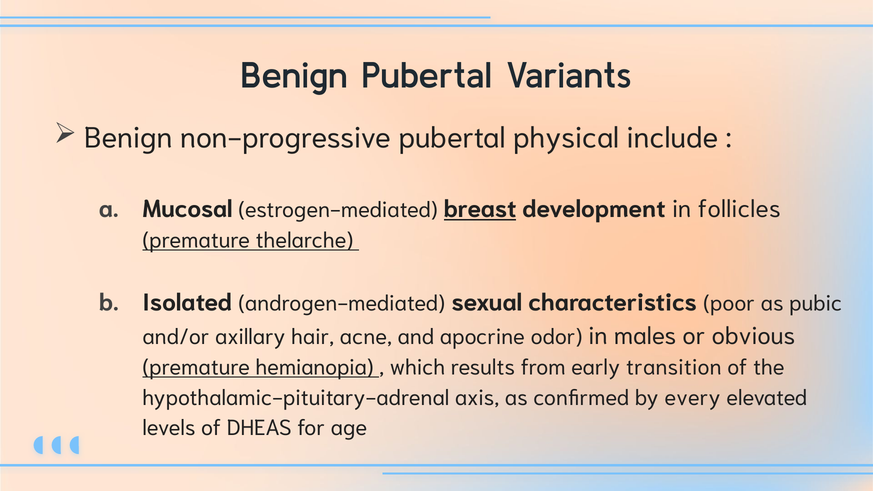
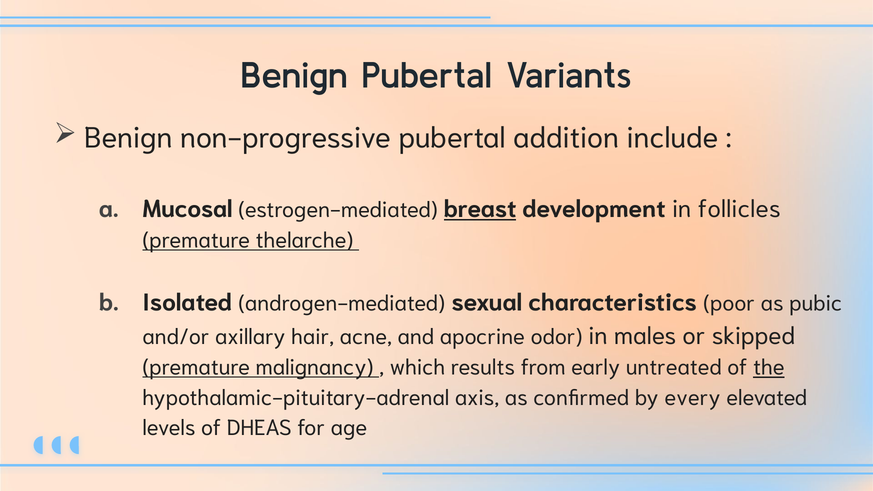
physical: physical -> addition (566, 138)
obvious: obvious -> skipped (753, 336)
hemianopia: hemianopia -> malignancy (315, 368)
transition: transition -> untreated (674, 368)
the underline: none -> present (769, 368)
